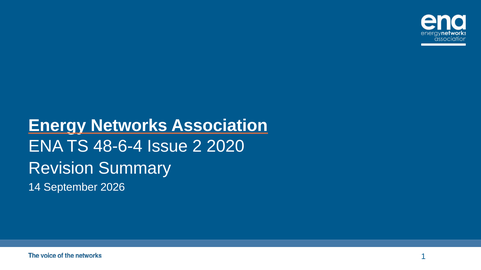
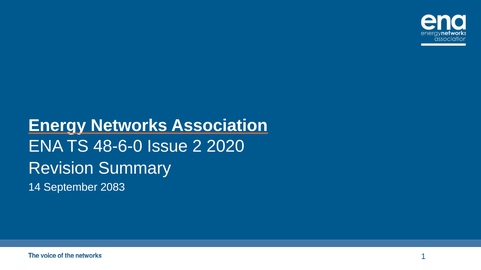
48-6-4: 48-6-4 -> 48-6-0 (118, 146)
2026: 2026 -> 2083 (113, 188)
